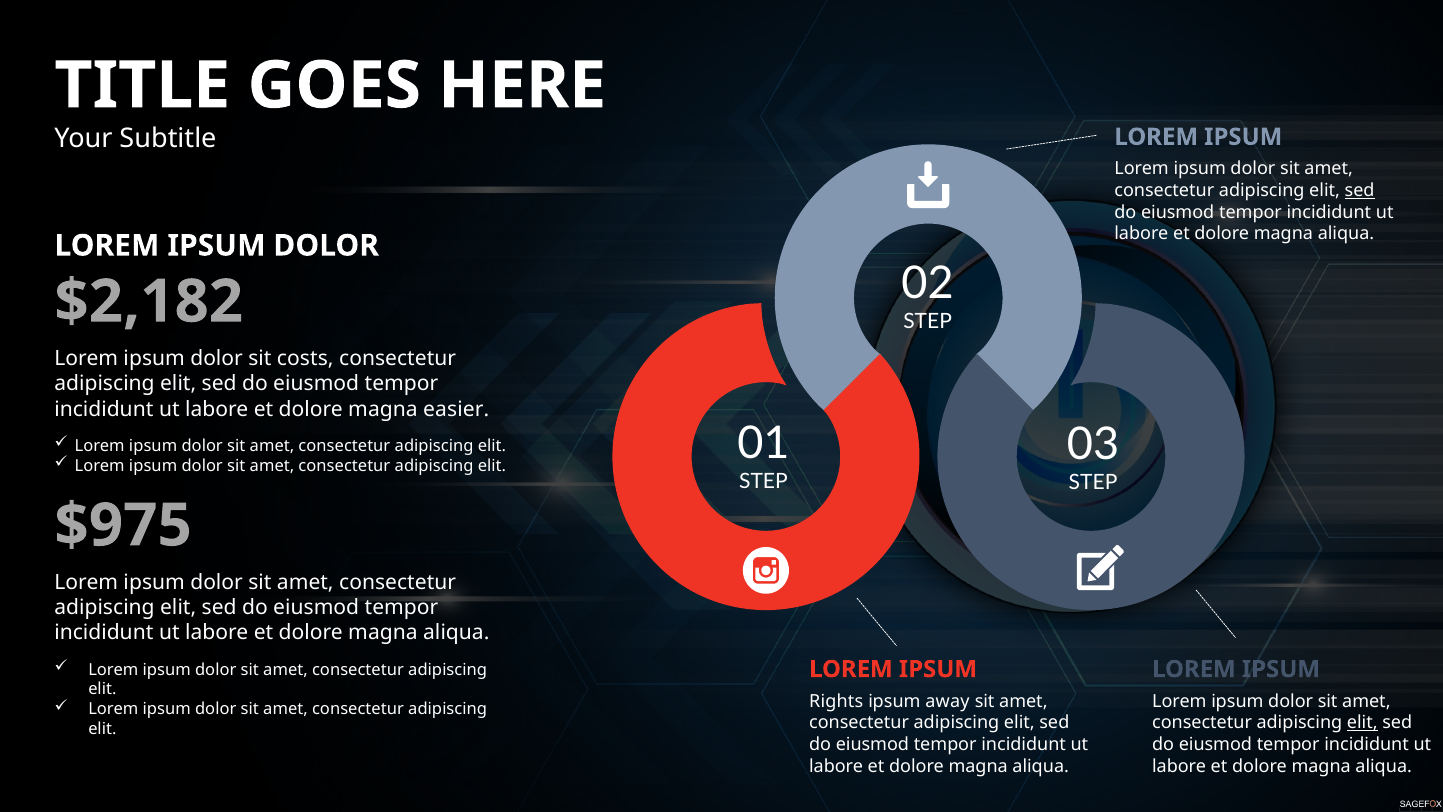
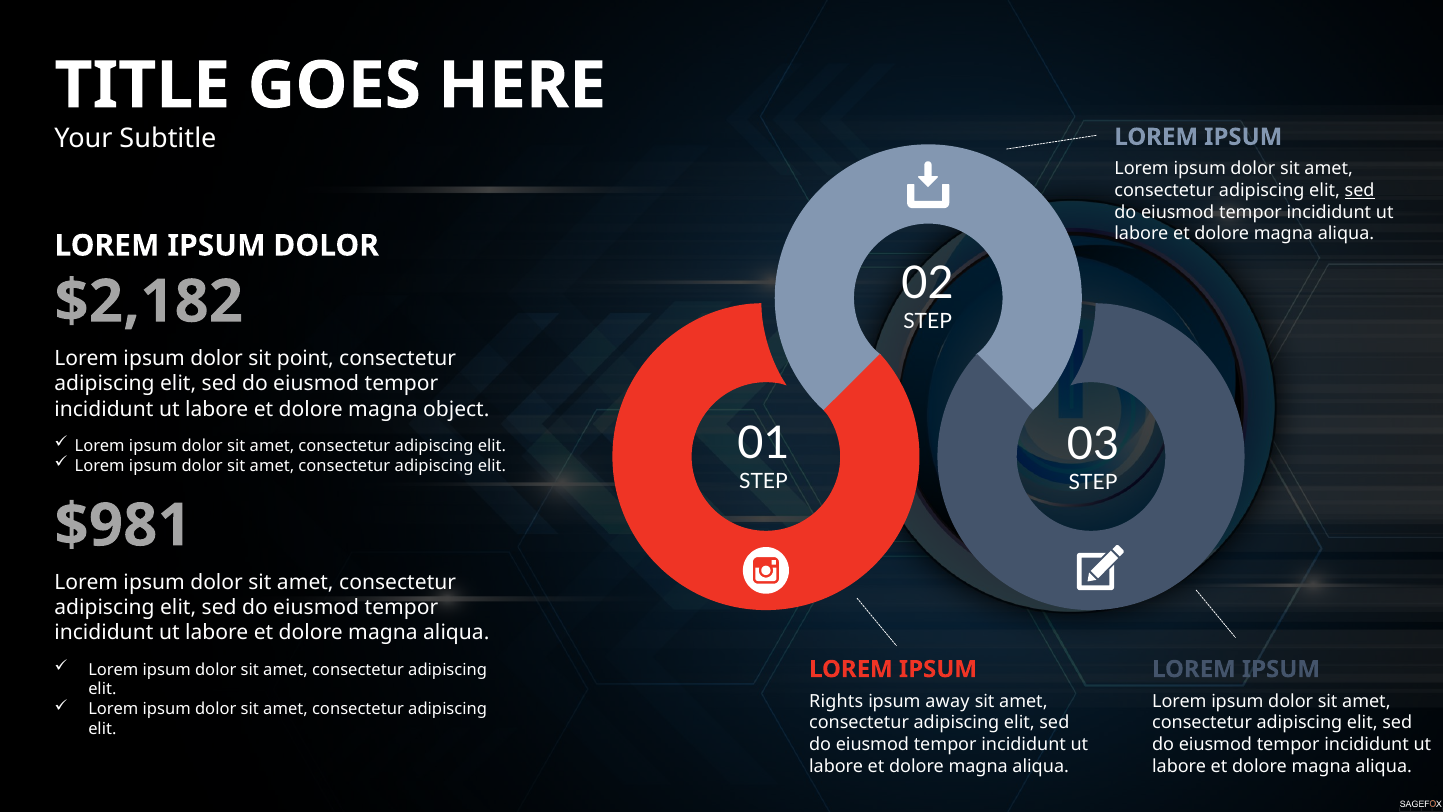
costs: costs -> point (305, 359)
easier: easier -> object (456, 409)
$975: $975 -> $981 (123, 525)
elit underline: present -> none (1362, 723)
